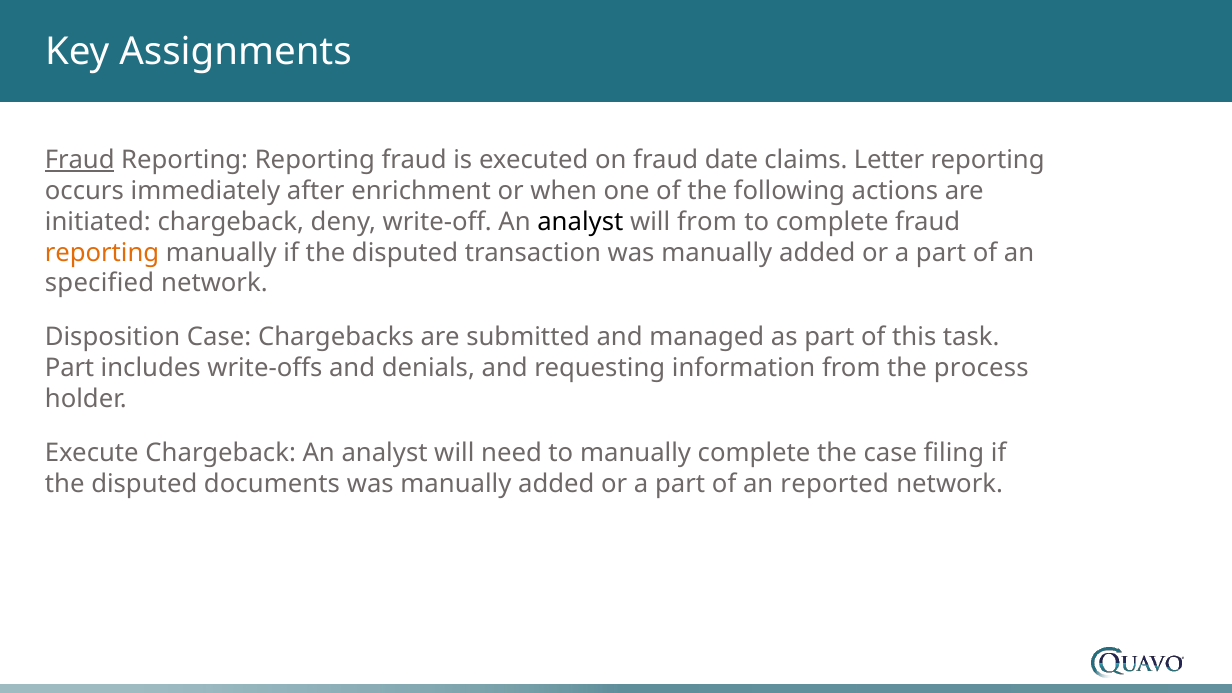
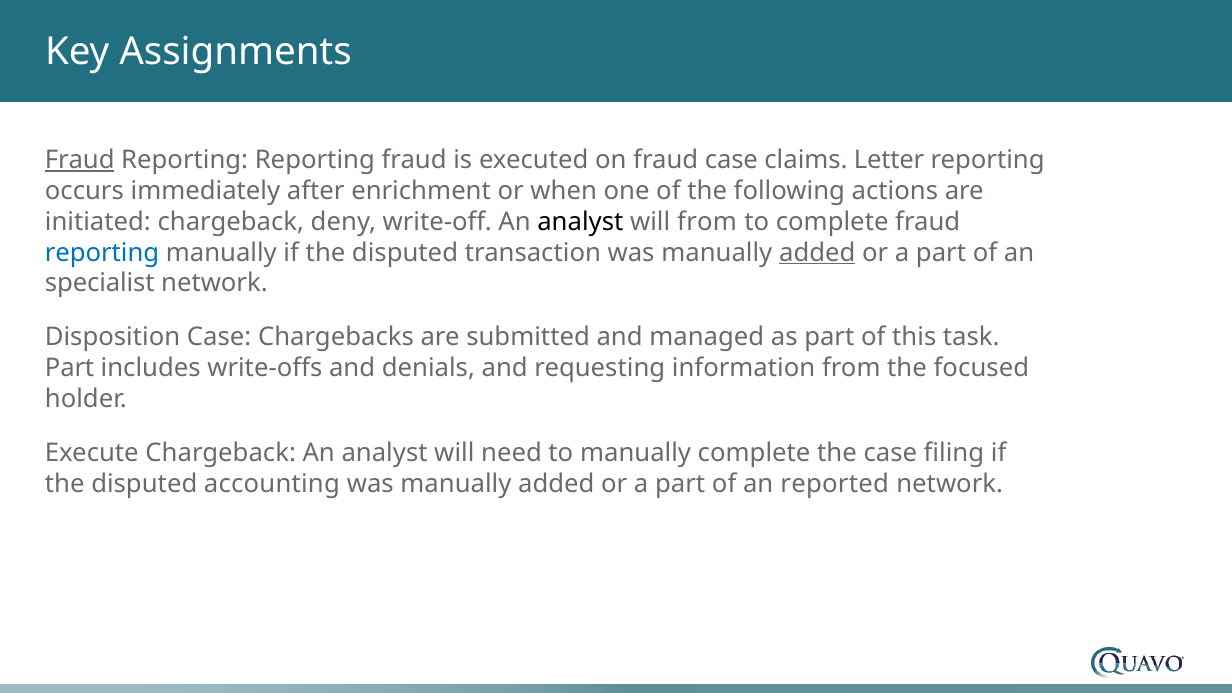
fraud date: date -> case (731, 160)
reporting colour: orange -> blue (102, 253)
added underline: none -> present (817, 253)
specified: specified -> specialist (100, 283)
process: process -> focused (981, 368)
documents: documents -> accounting (272, 484)
